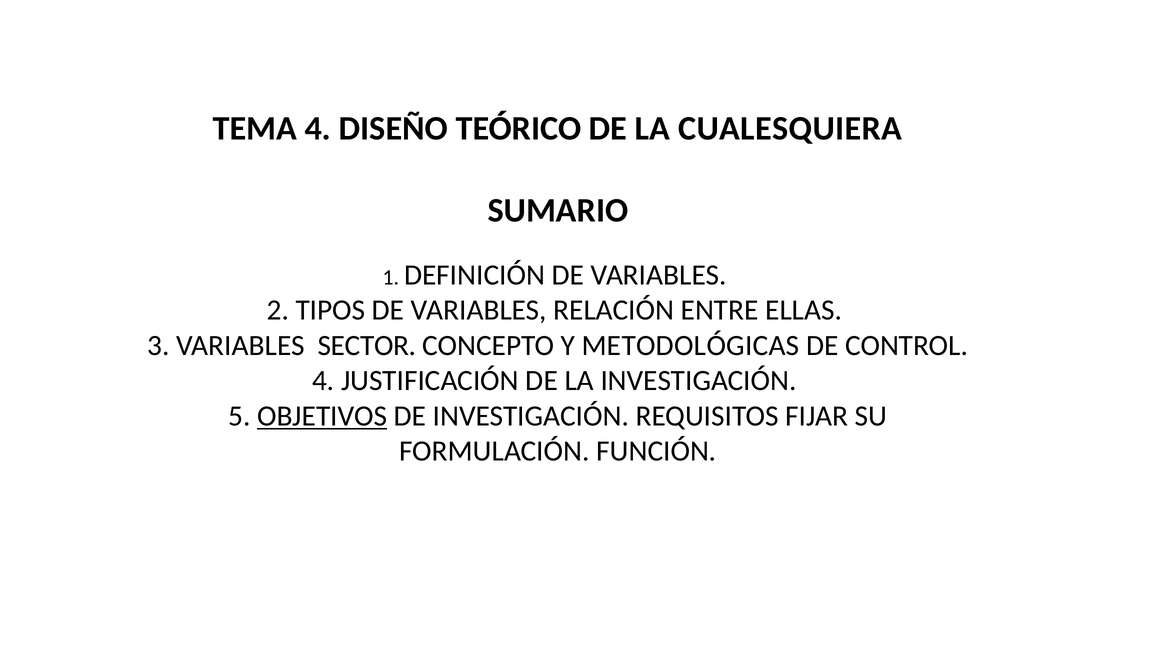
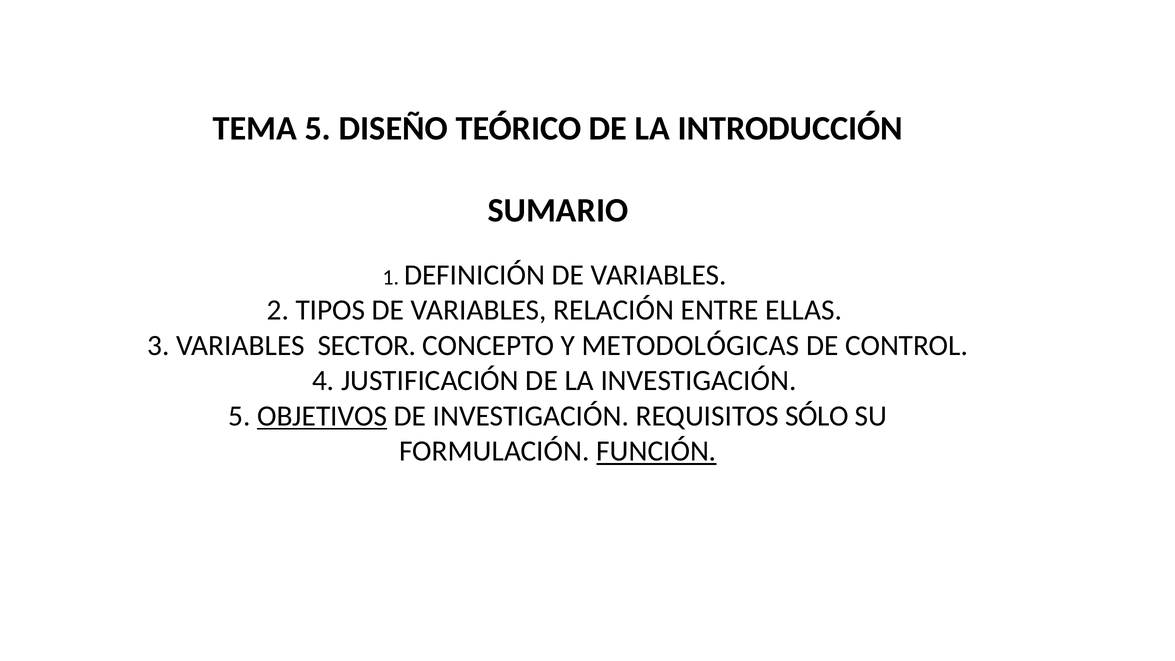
TEMA 4: 4 -> 5 (318, 128)
CUALESQUIERA: CUALESQUIERA -> INTRODUCCIÓN (790, 128)
FIJAR: FIJAR -> SÓLO (817, 416)
FUNCIÓN underline: none -> present (656, 451)
